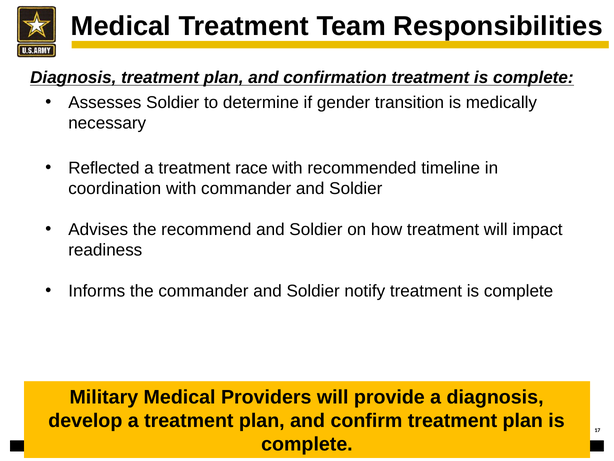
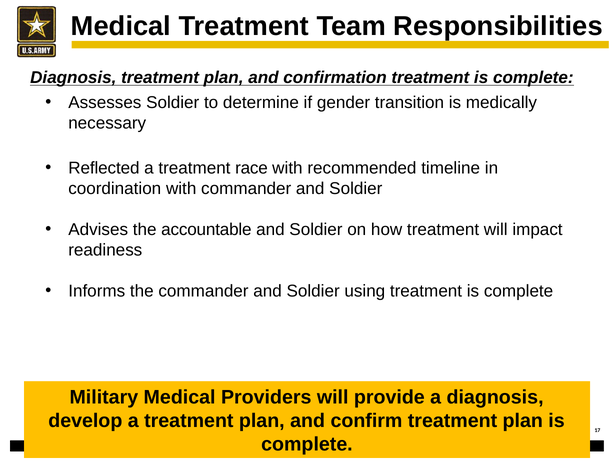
recommend: recommend -> accountable (206, 229)
notify: notify -> using (365, 291)
